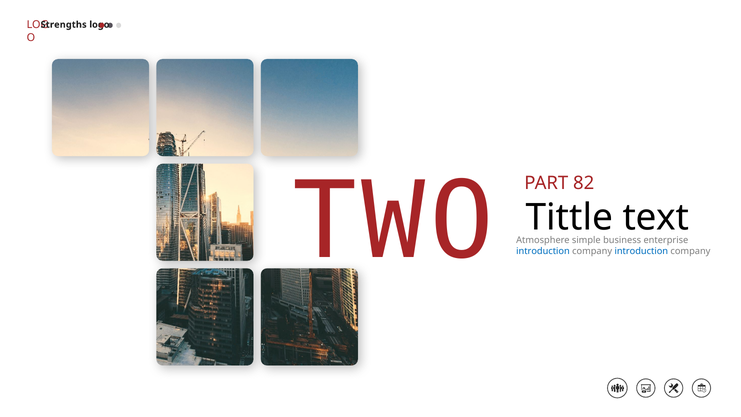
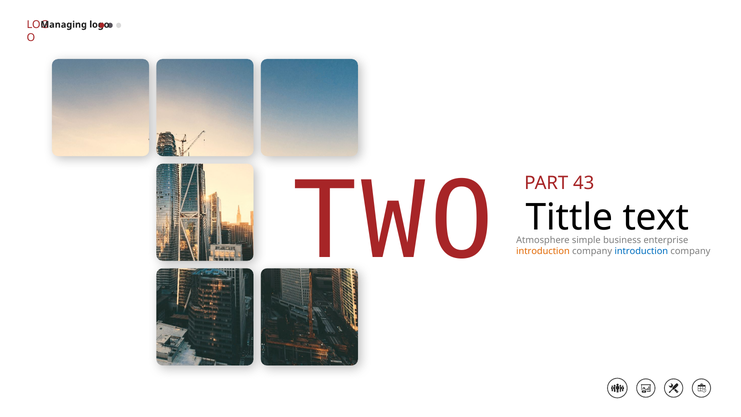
Strengths: Strengths -> Managing (64, 25)
82: 82 -> 43 (584, 183)
introduction colour: blue -> orange (543, 251)
